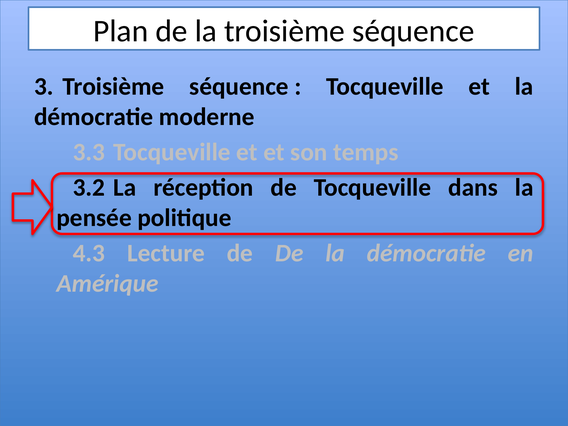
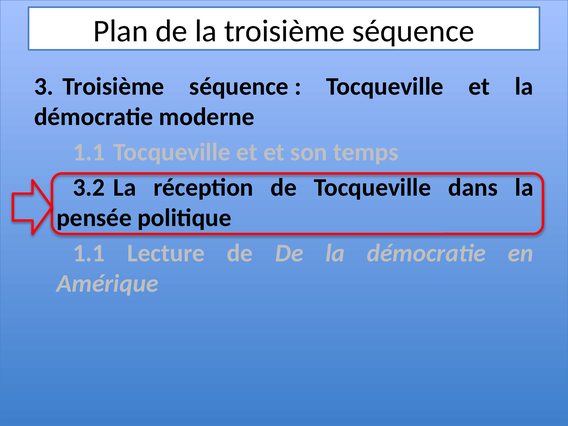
3.3: 3.3 -> 1.1 (89, 152)
4.3: 4.3 -> 1.1 (89, 253)
